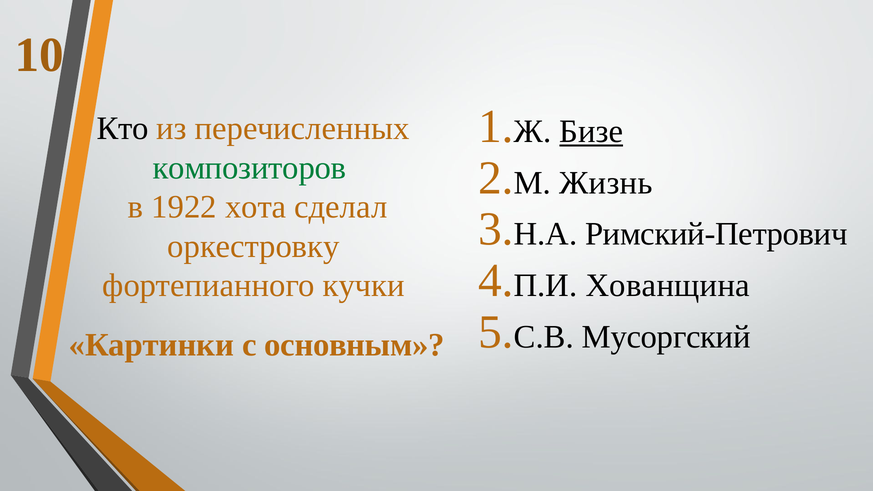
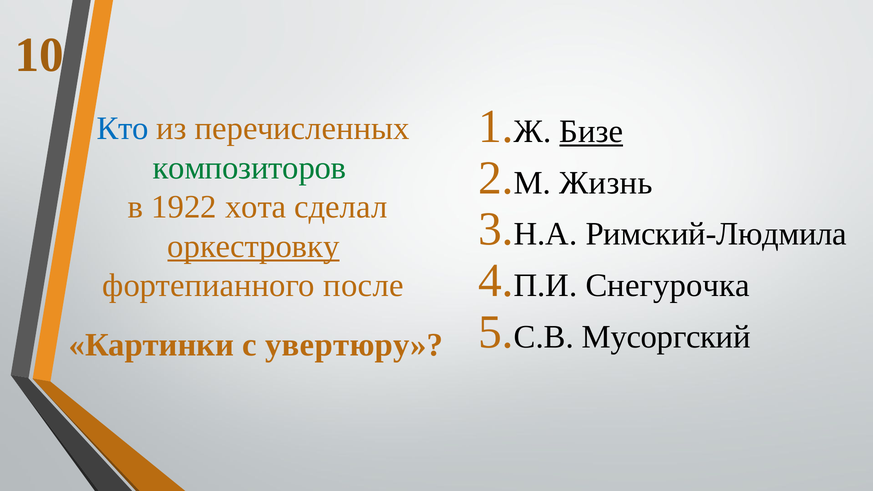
Кто colour: black -> blue (123, 128)
Римский-Петрович: Римский-Петрович -> Римский-Людмила (716, 234)
оркестровку underline: none -> present (253, 246)
Хованщина: Хованщина -> Снегурочка (668, 285)
кучки: кучки -> после (363, 286)
основным: основным -> увертюру (354, 345)
